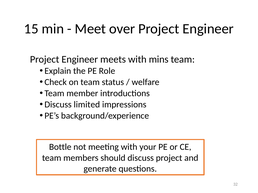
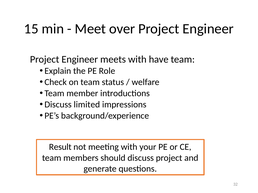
mins: mins -> have (159, 59)
Bottle: Bottle -> Result (60, 147)
